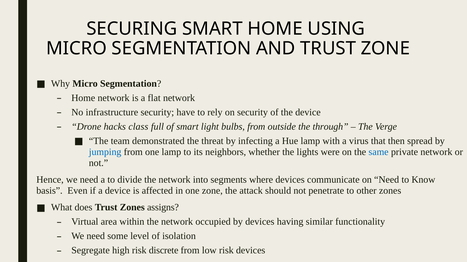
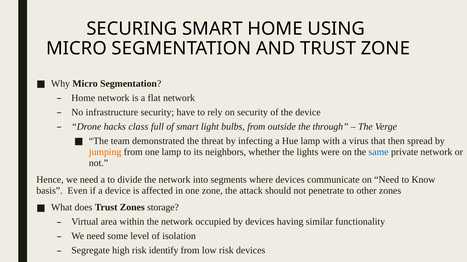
jumping colour: blue -> orange (105, 152)
assigns: assigns -> storage (163, 208)
discrete: discrete -> identify (164, 251)
